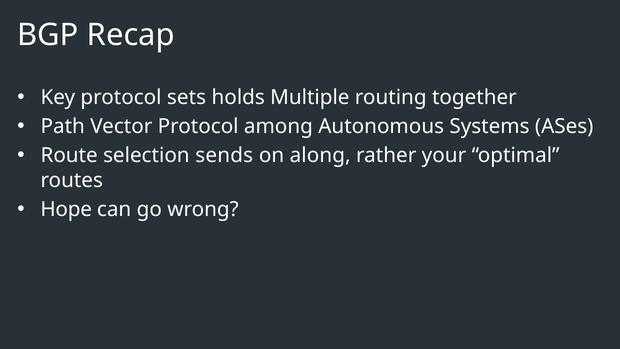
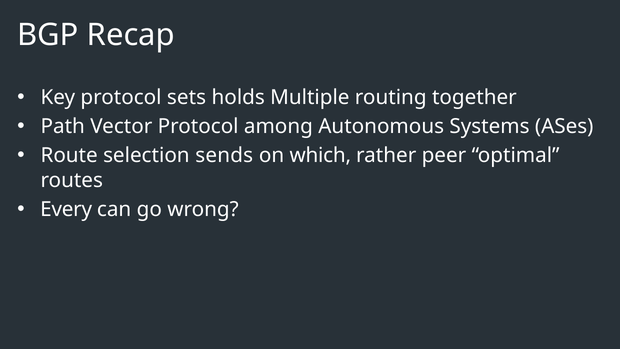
along: along -> which (320, 155)
your: your -> peer (444, 155)
Hope: Hope -> Every (66, 209)
